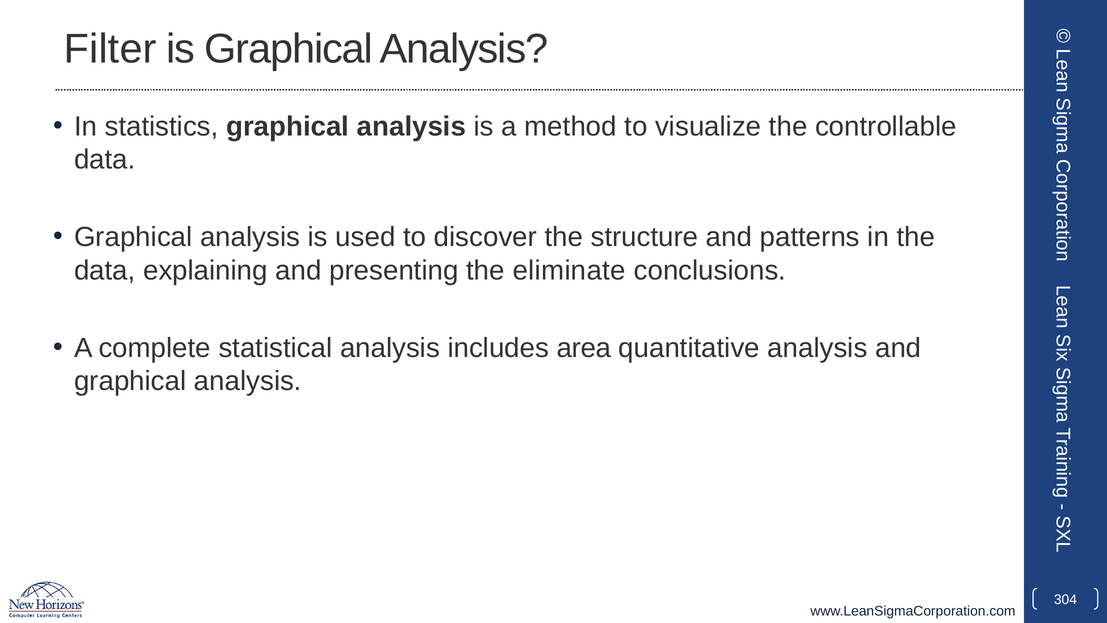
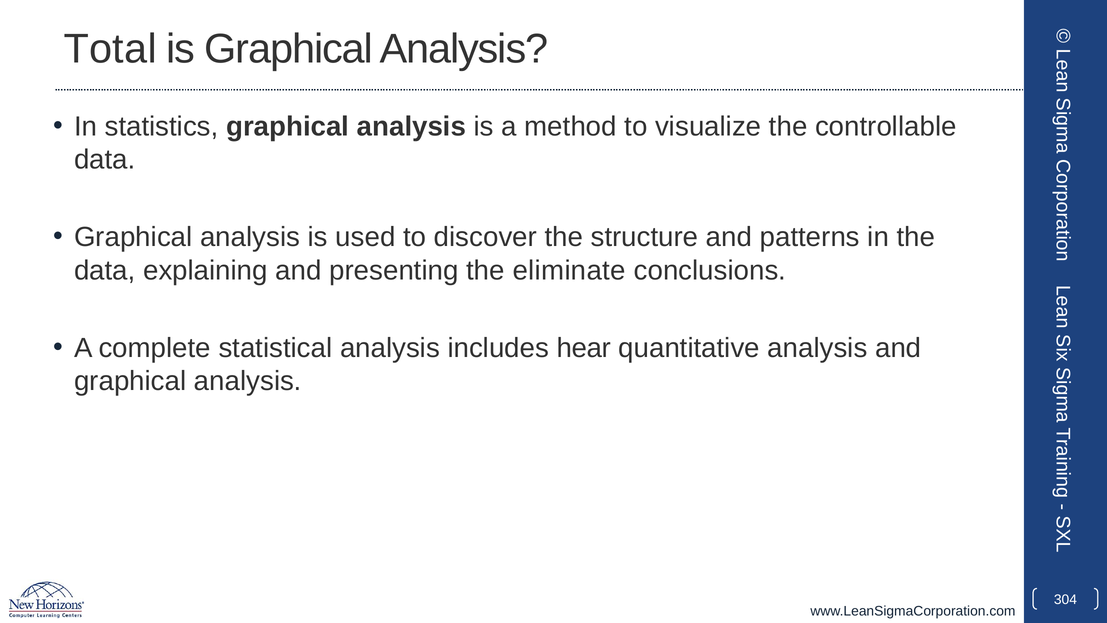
Filter: Filter -> Total (110, 49)
area: area -> hear (584, 348)
